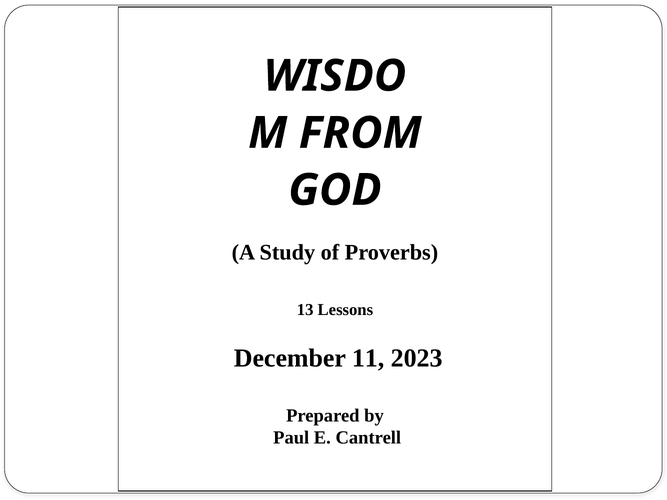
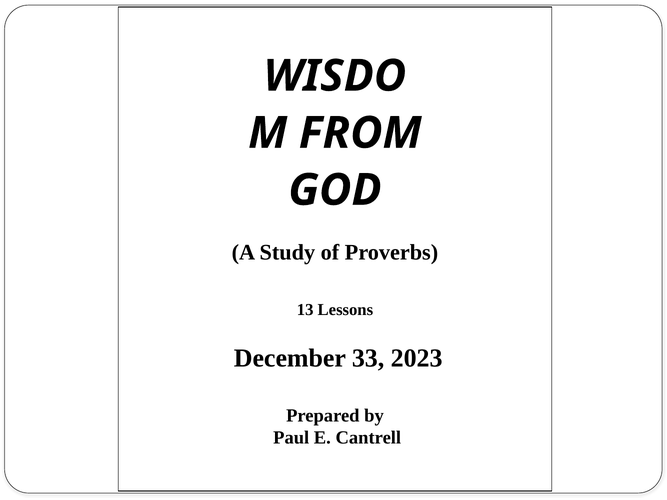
11: 11 -> 33 (368, 358)
